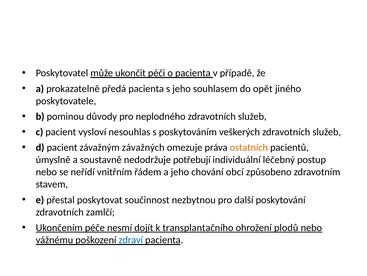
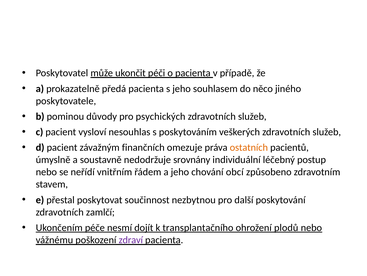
opět: opět -> něco (263, 88)
neplodného: neplodného -> psychických (161, 116)
závažných: závažných -> finančních (143, 147)
potřebují: potřebují -> srovnány (192, 159)
zdraví colour: blue -> purple (131, 239)
